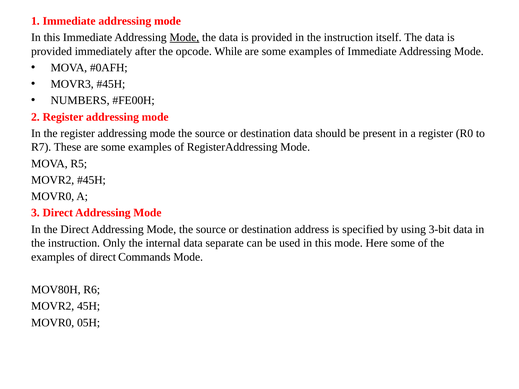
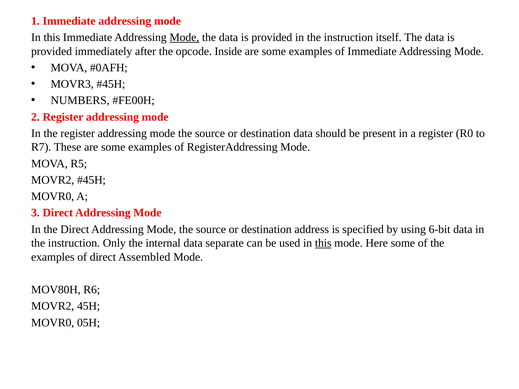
While: While -> Inside (228, 51)
3-bit: 3-bit -> 6-bit (440, 229)
this underline: none -> present (323, 243)
Commands: Commands -> Assembled (144, 257)
